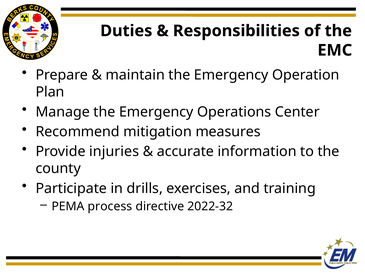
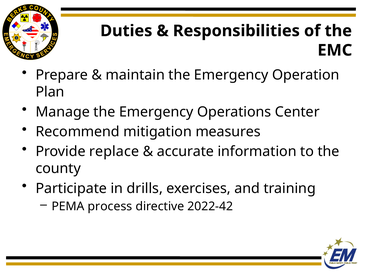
injuries: injuries -> replace (114, 152)
2022-32: 2022-32 -> 2022-42 (210, 207)
